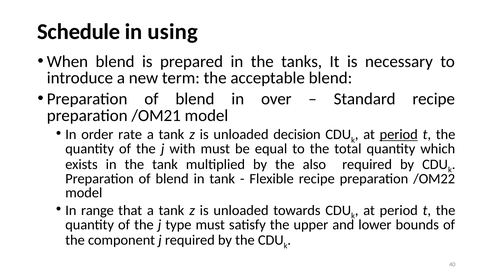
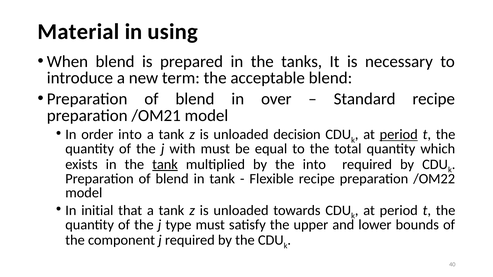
Schedule: Schedule -> Material (79, 32)
order rate: rate -> into (130, 135)
tank underline: none -> present (165, 165)
the also: also -> into (314, 165)
range: range -> initial (97, 211)
